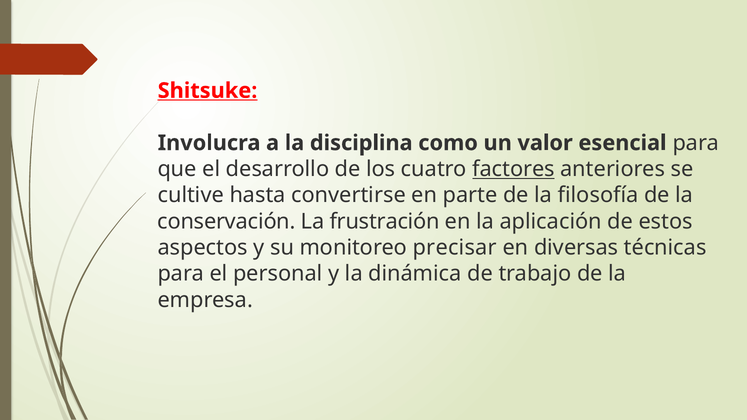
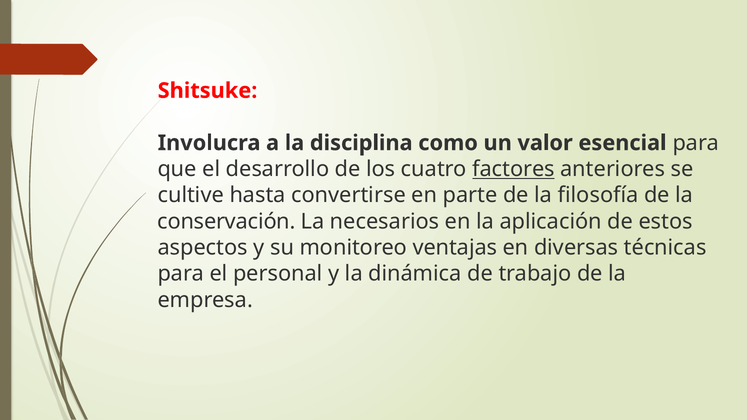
Shitsuke underline: present -> none (208, 91)
frustración: frustración -> necesarios (385, 222)
precisar: precisar -> ventajas (455, 248)
